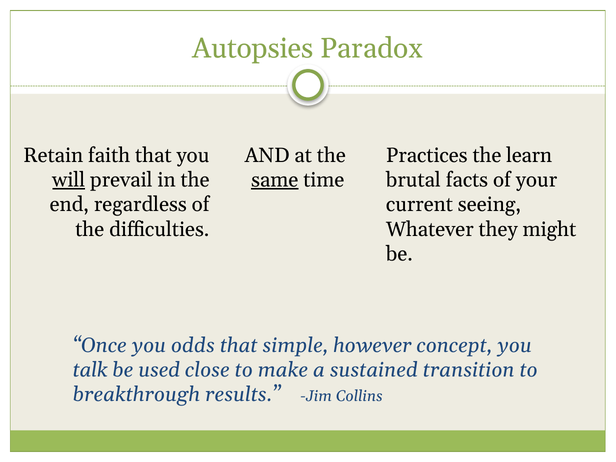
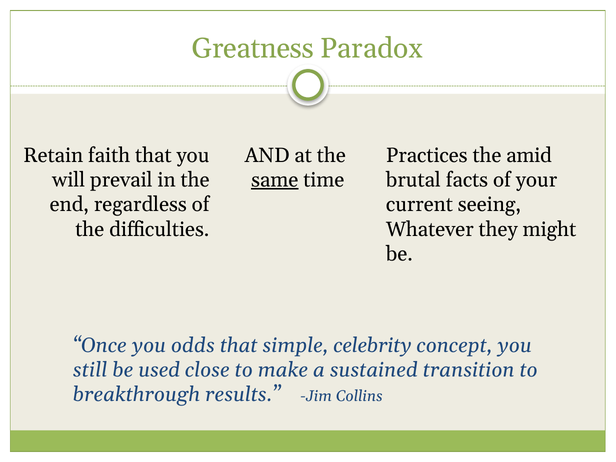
Autopsies: Autopsies -> Greatness (253, 49)
learn: learn -> amid (529, 155)
will underline: present -> none (69, 180)
however: however -> celebrity (372, 345)
talk: talk -> still (90, 370)
